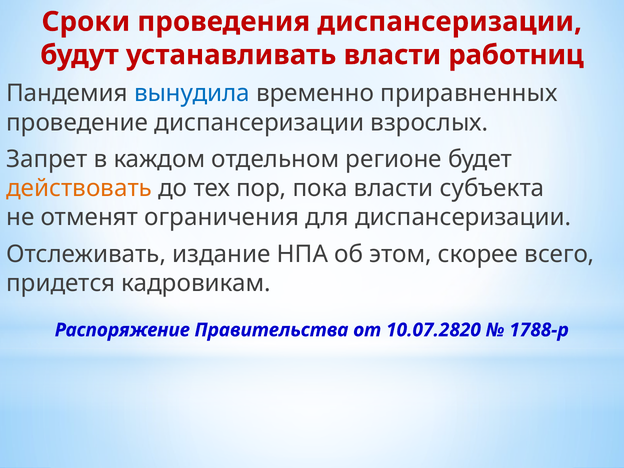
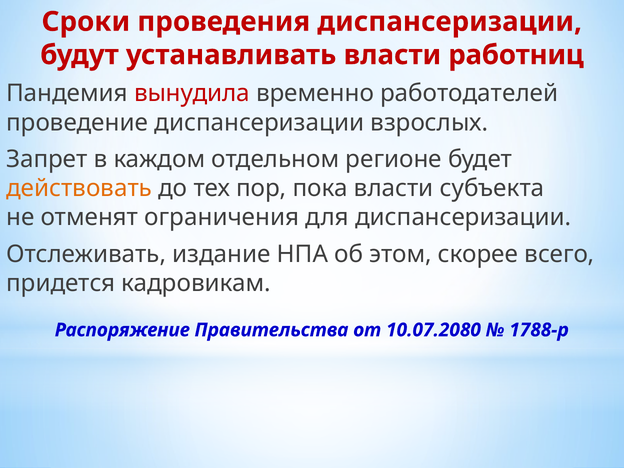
вынудила colour: blue -> red (192, 93)
приравненных: приравненных -> работодателей (469, 93)
10.07.2820: 10.07.2820 -> 10.07.2080 (433, 330)
